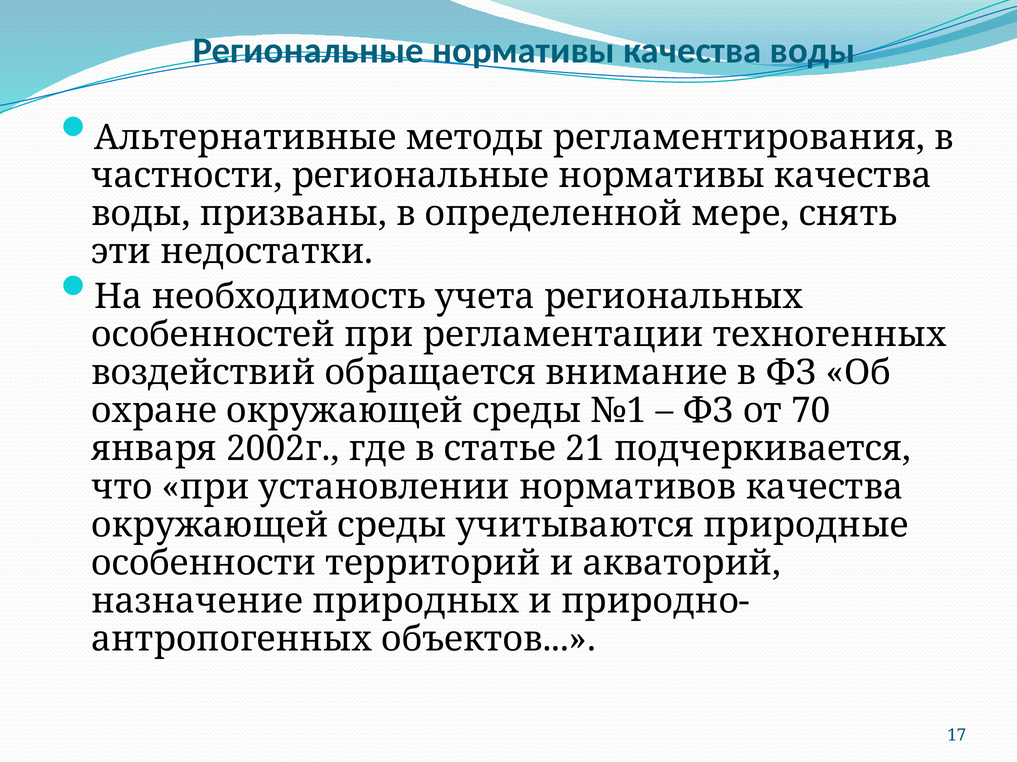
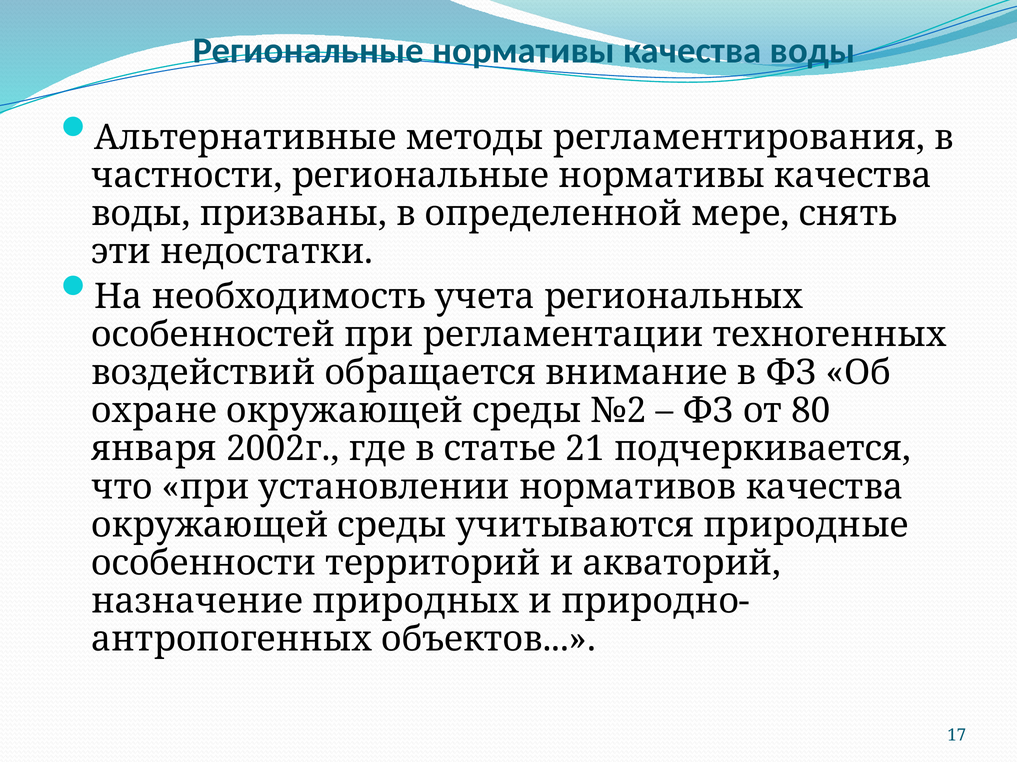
№1: №1 -> №2 (619, 411)
70: 70 -> 80 (811, 411)
